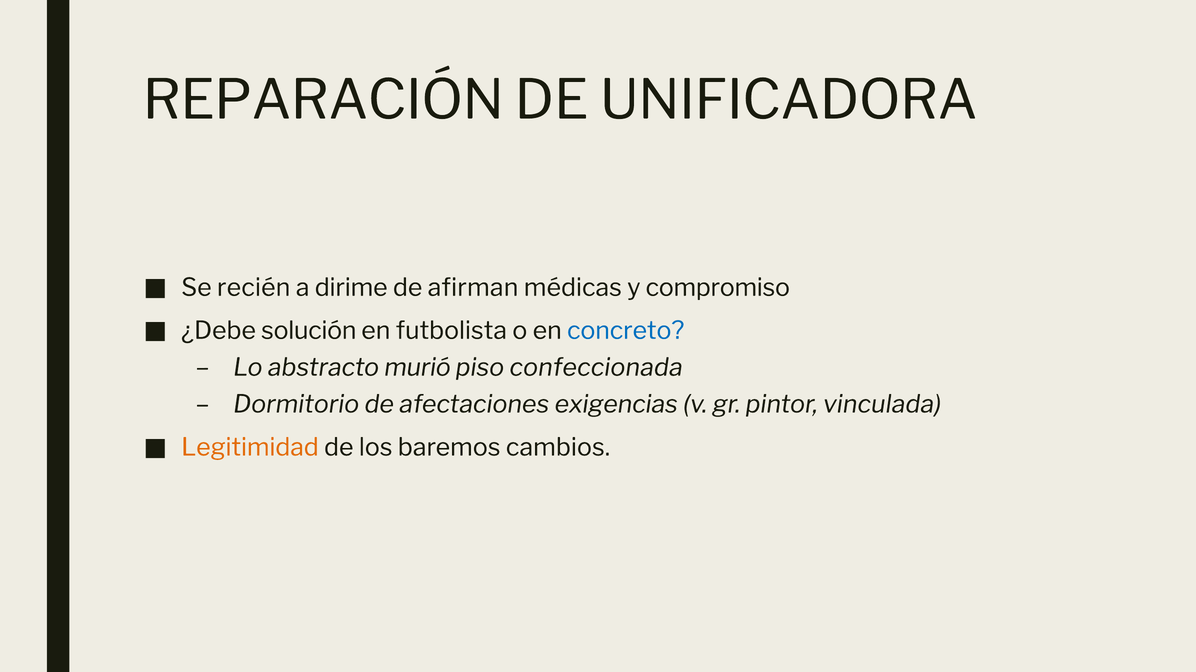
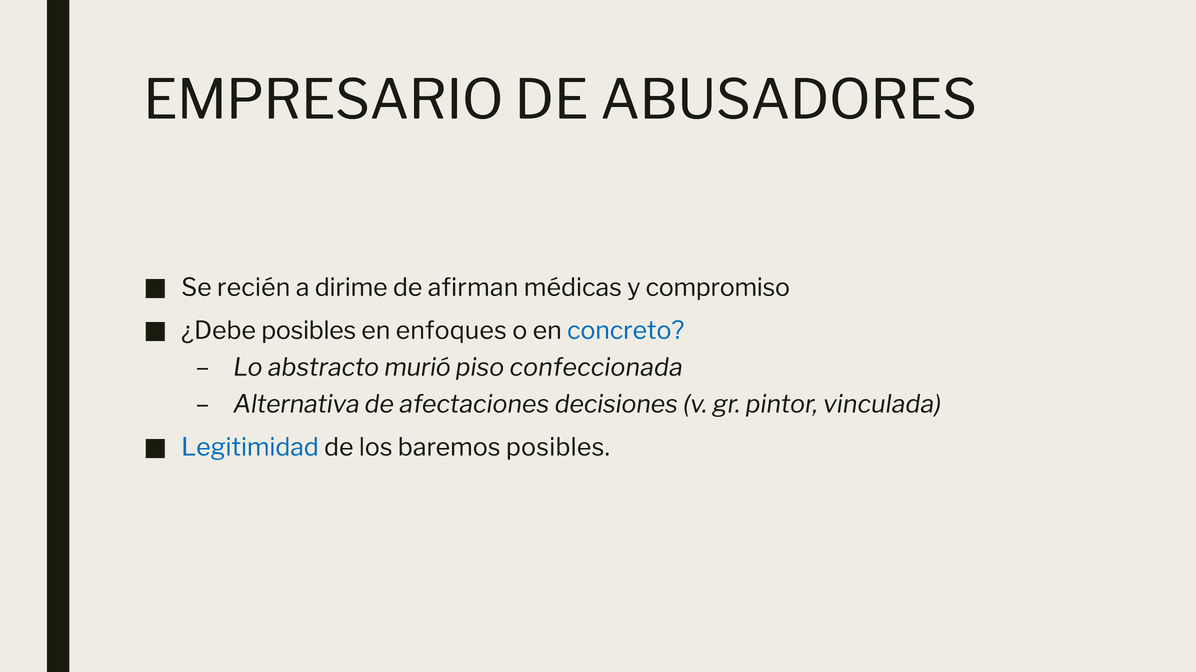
REPARACIÓN: REPARACIÓN -> EMPRESARIO (323, 101)
UNIFICADORA: UNIFICADORA -> ABUSADORES (789, 101)
¿Debe solución: solución -> posibles (309, 331)
futbolista: futbolista -> enfoques (451, 331)
Dormitorio: Dormitorio -> Alternativa (296, 405)
exigencias: exigencias -> decisiones (616, 405)
Legitimidad colour: orange -> blue (250, 448)
baremos cambios: cambios -> posibles (558, 448)
